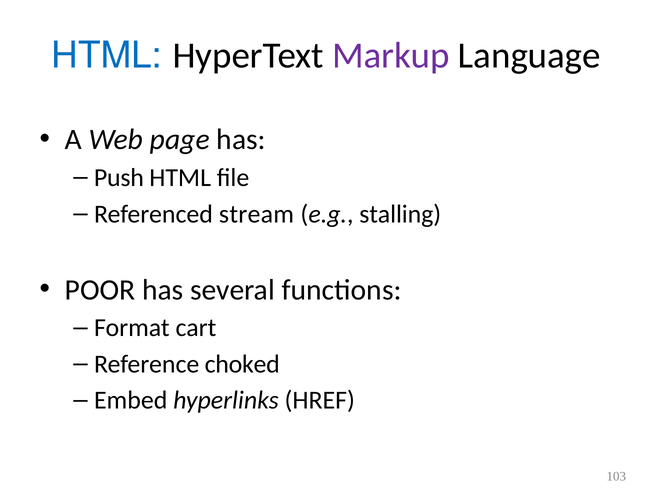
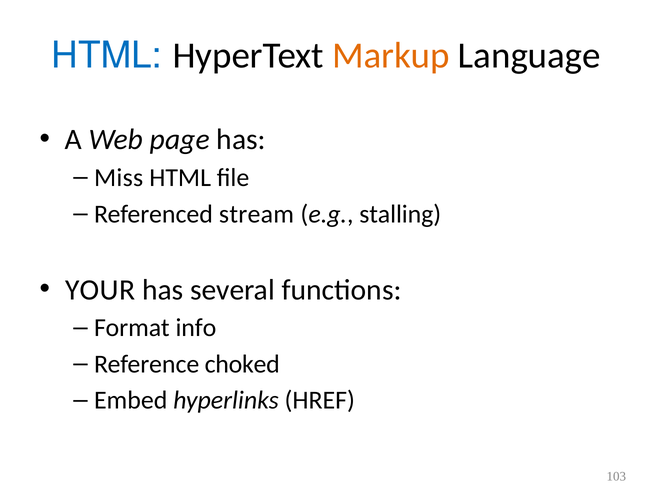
Markup colour: purple -> orange (391, 56)
Push: Push -> Miss (119, 178)
POOR: POOR -> YOUR (100, 290)
cart: cart -> info (196, 328)
